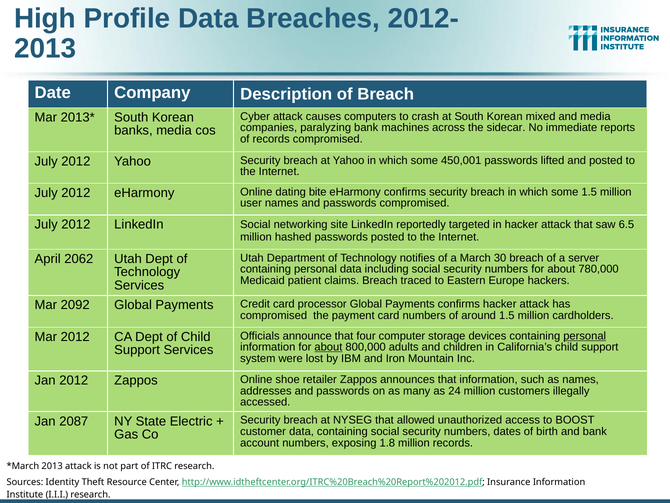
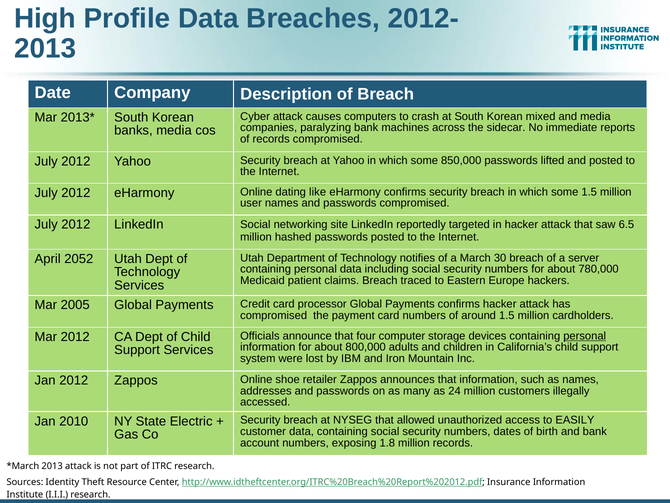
450,001: 450,001 -> 850,000 (461, 160)
bite: bite -> like (318, 192)
2062: 2062 -> 2052 (79, 259)
2092: 2092 -> 2005 (75, 305)
about underline: present -> none (328, 347)
BOOST: BOOST -> EASILY (575, 420)
2087: 2087 -> 2010 (74, 421)
